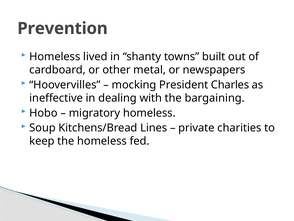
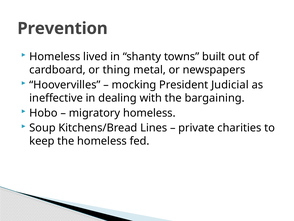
other: other -> thing (116, 70)
Charles: Charles -> Judicial (230, 85)
